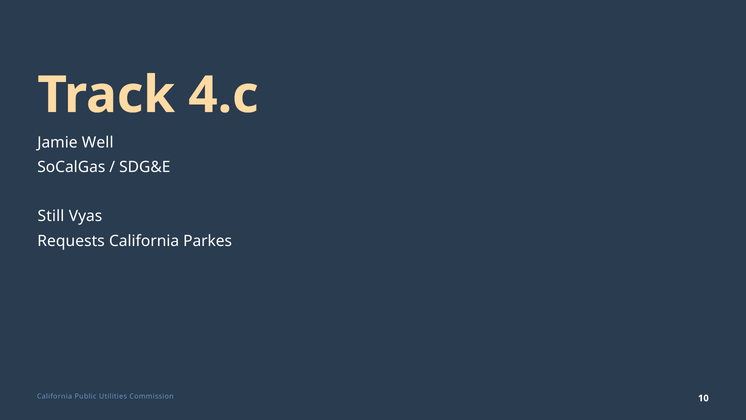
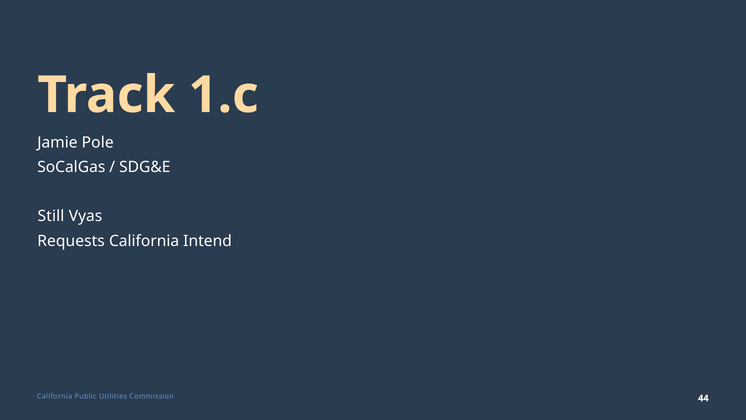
4.c: 4.c -> 1.c (223, 95)
Well: Well -> Pole (98, 142)
Parkes: Parkes -> Intend (208, 241)
10: 10 -> 44 (703, 398)
